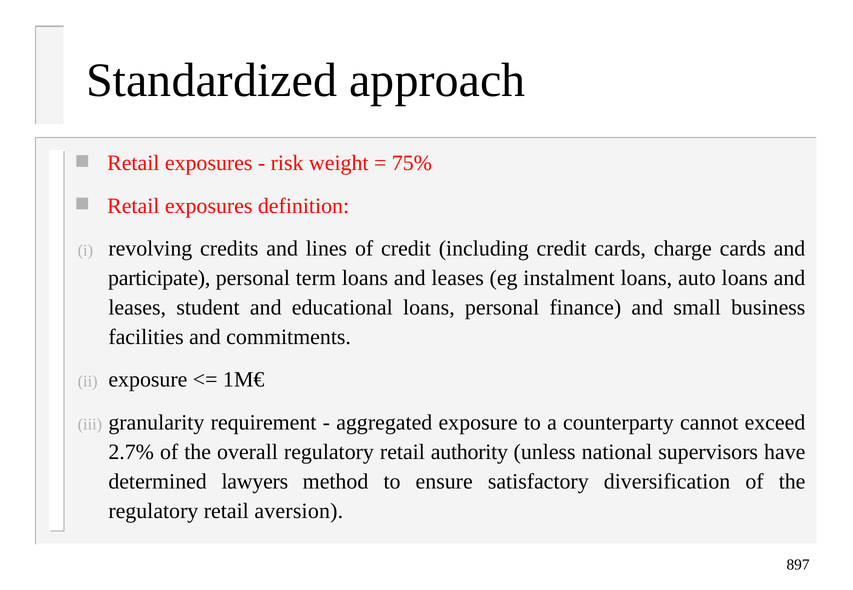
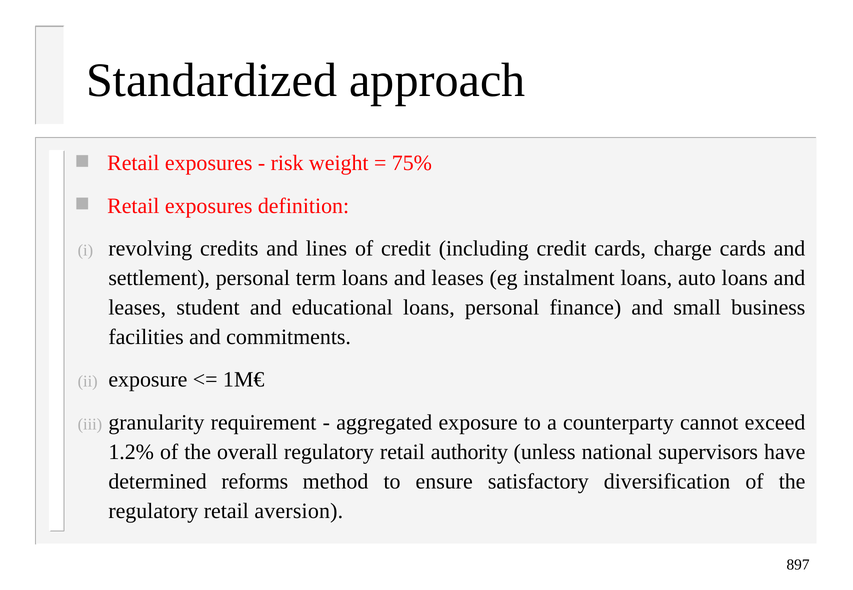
participate: participate -> settlement (159, 278)
2.7%: 2.7% -> 1.2% (131, 452)
lawyers: lawyers -> reforms (255, 482)
